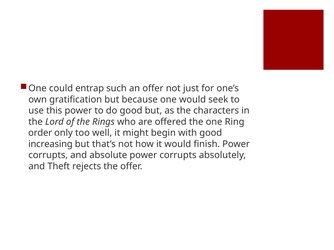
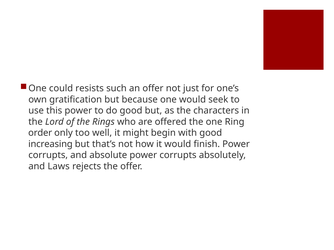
entrap: entrap -> resists (90, 89)
Theft: Theft -> Laws (59, 167)
